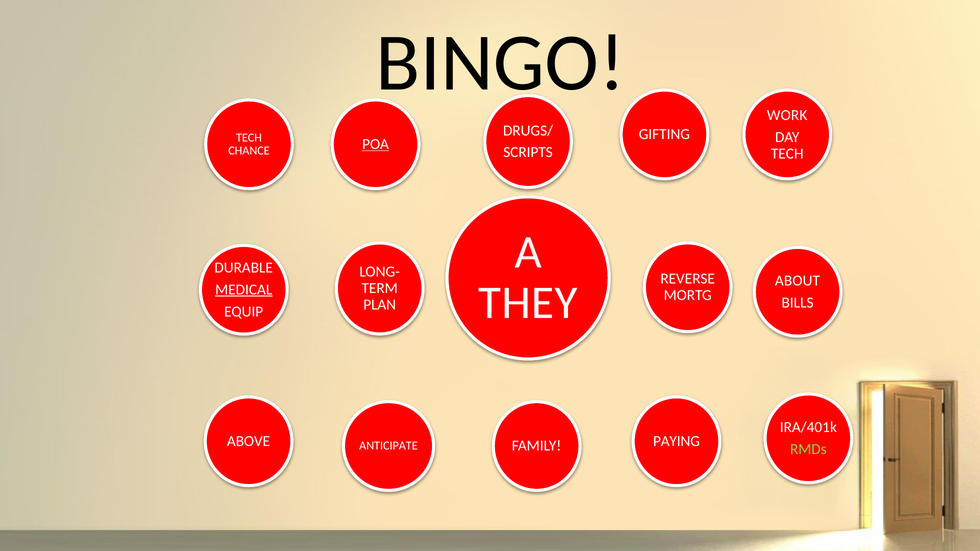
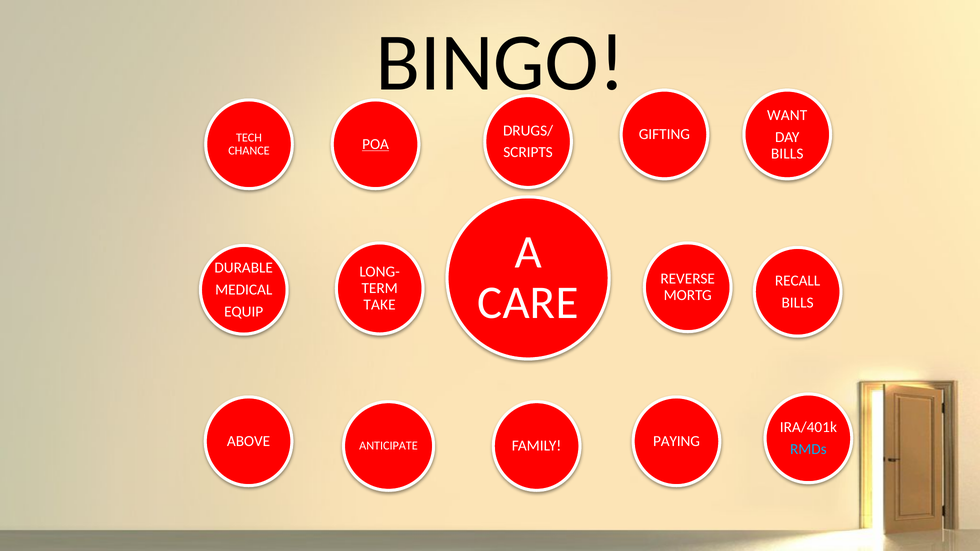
WORK: WORK -> WANT (787, 115)
TECH: TECH -> BILLS (787, 154)
ABOUT: ABOUT -> RECALL (798, 281)
MEDICAL underline: present -> none (244, 290)
THEY: THEY -> CARE (528, 303)
PLAN: PLAN -> TAKE (380, 305)
RMDs colour: light green -> light blue (808, 449)
